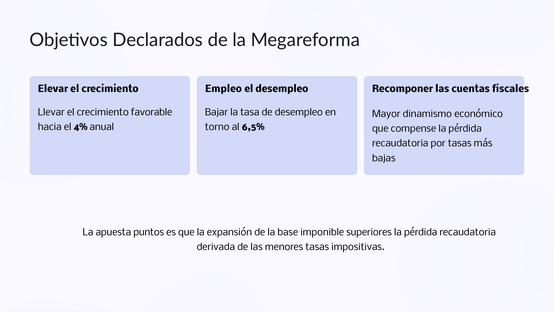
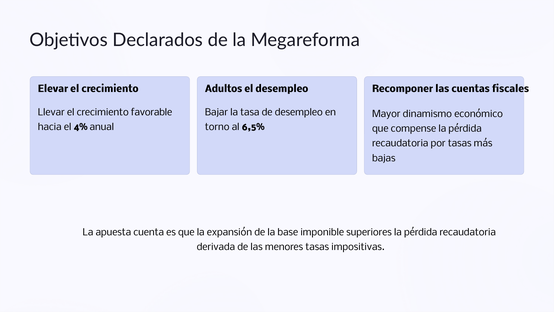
Empleo: Empleo -> Adultos (224, 89)
puntos: puntos -> cuenta (149, 232)
